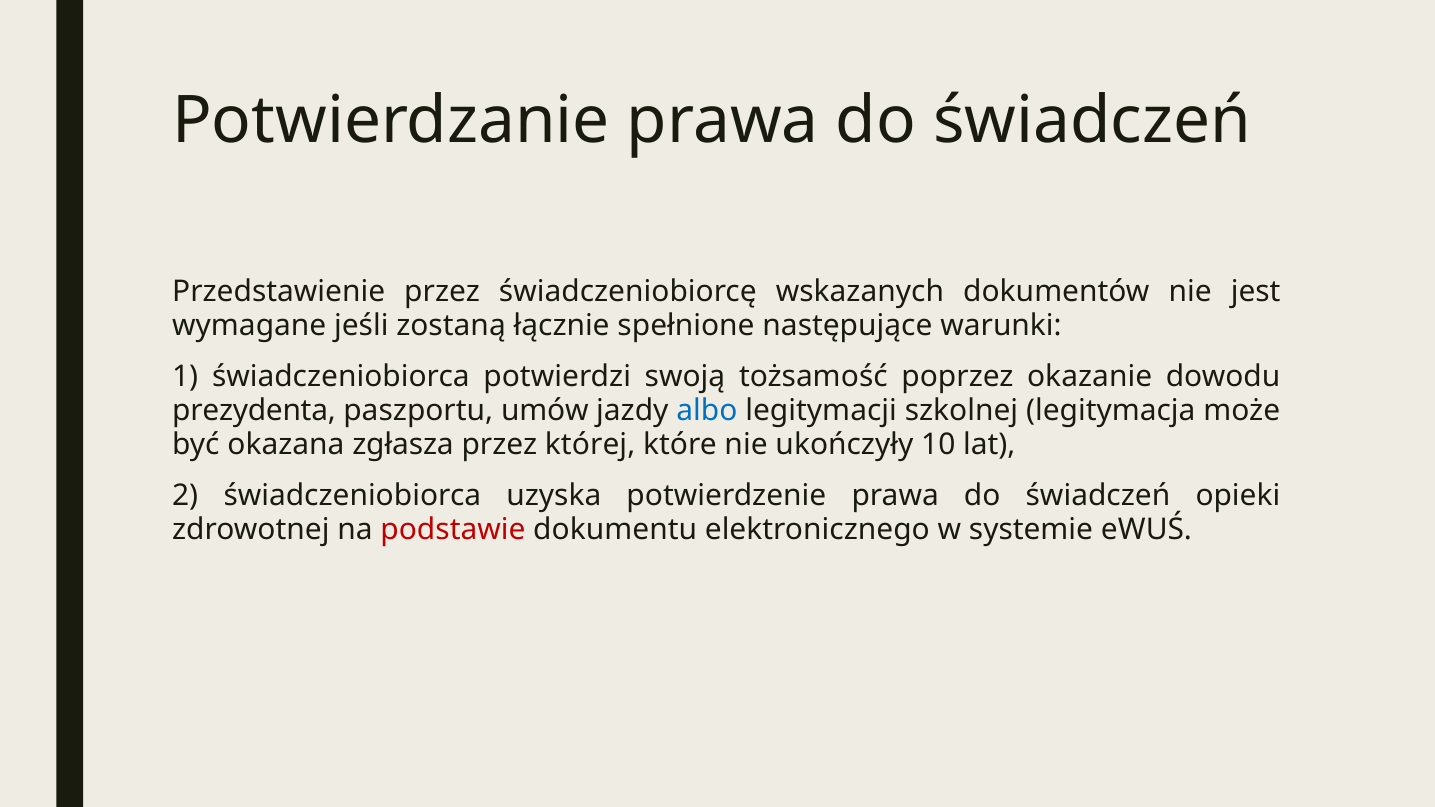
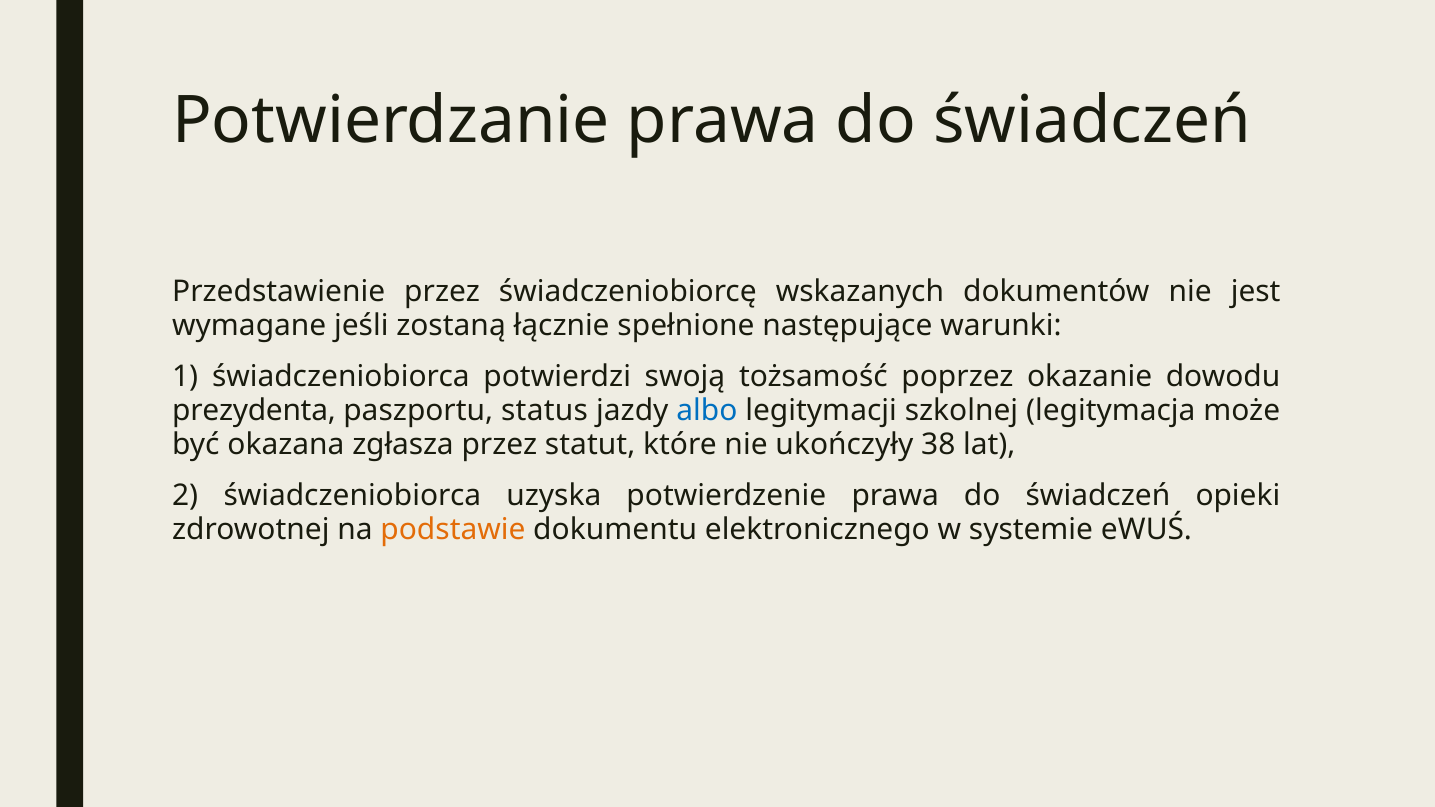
umów: umów -> status (545, 411)
której: której -> statut (590, 444)
10: 10 -> 38 (938, 444)
podstawie colour: red -> orange (453, 530)
